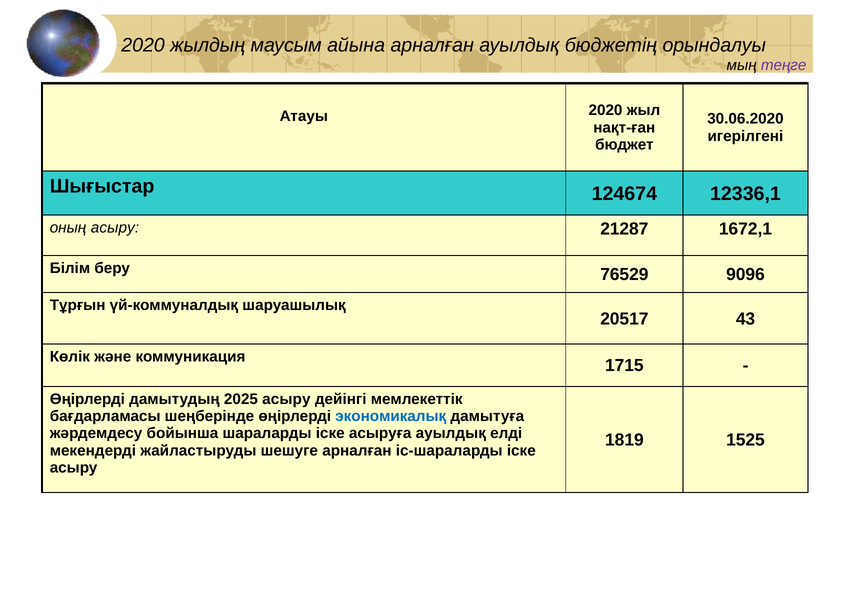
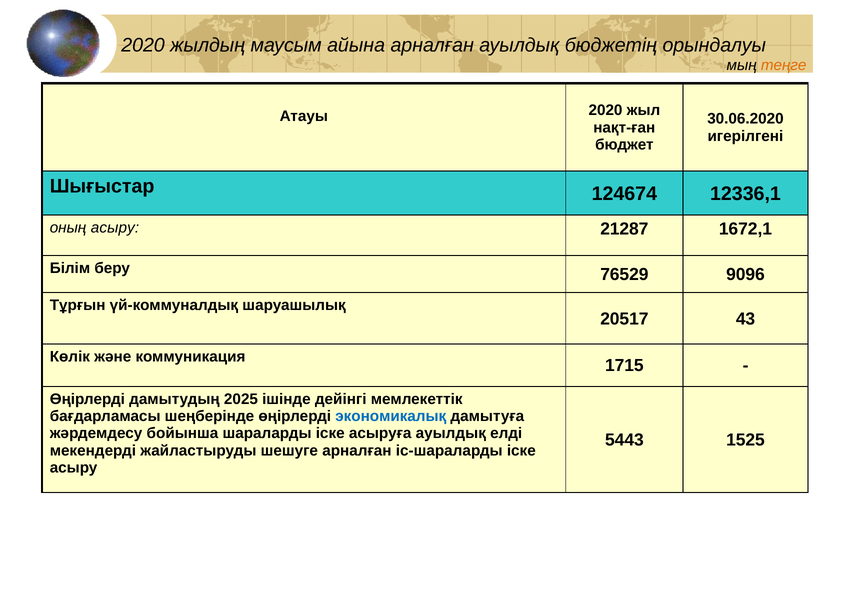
теңге colour: purple -> orange (784, 65)
2025 асыру: асыру -> ішінде (286, 399)
1819: 1819 -> 5443 (624, 439)
